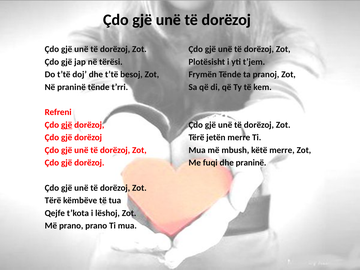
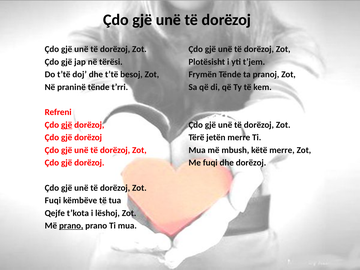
dhe praninë: praninë -> dorëzoj (251, 163)
Tërë: Tërë -> Fuqi (53, 200)
prano underline: none -> present (71, 226)
